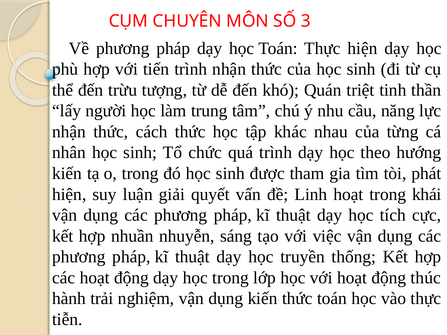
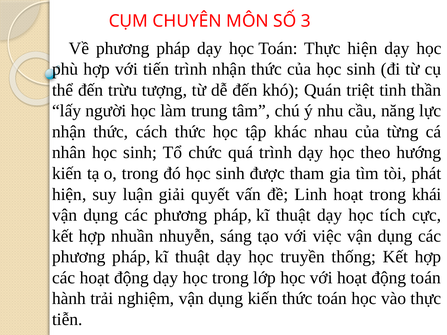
động thúc: thúc -> toán (426, 278)
